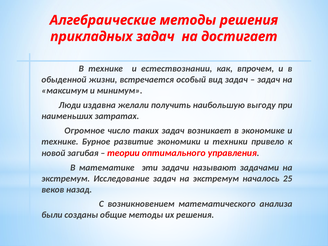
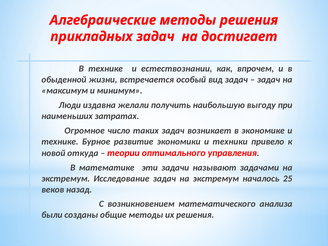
загибая: загибая -> откуда (83, 153)
